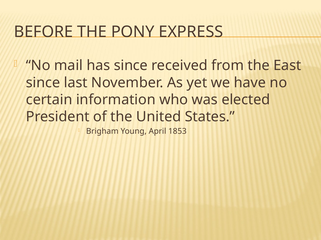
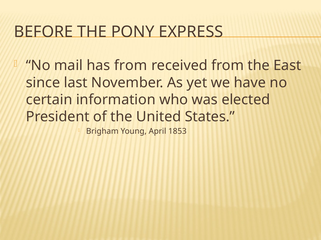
has since: since -> from (131, 66)
